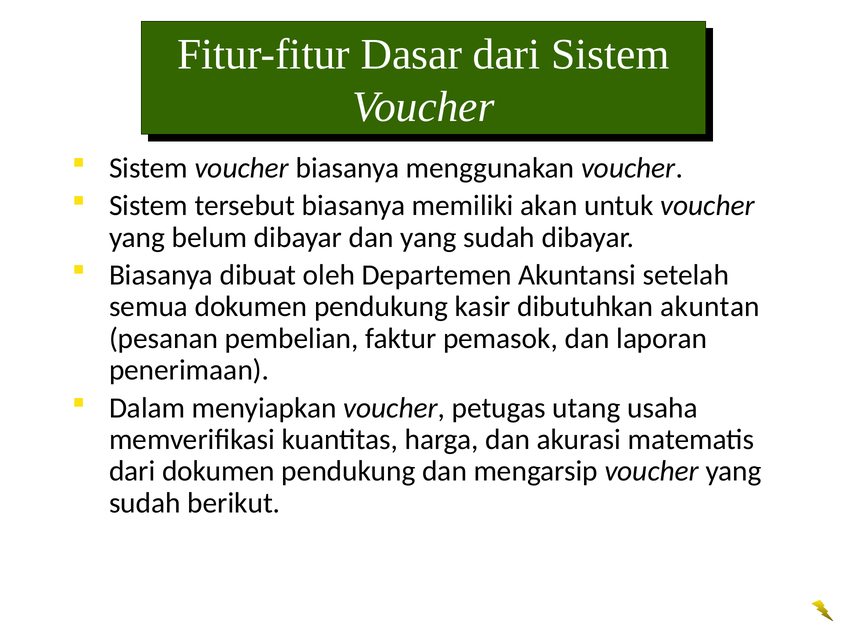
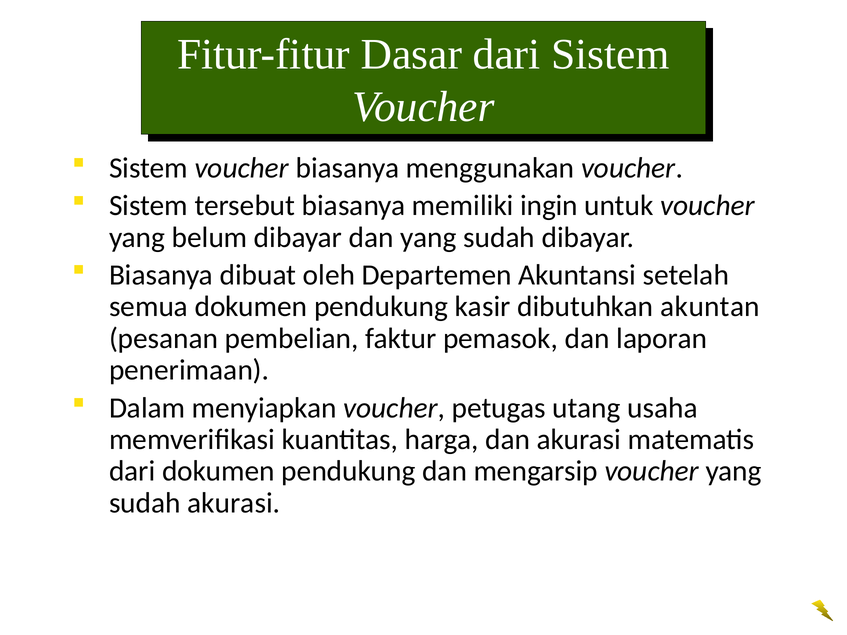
akan: akan -> ingin (549, 206)
sudah berikut: berikut -> akurasi (234, 503)
